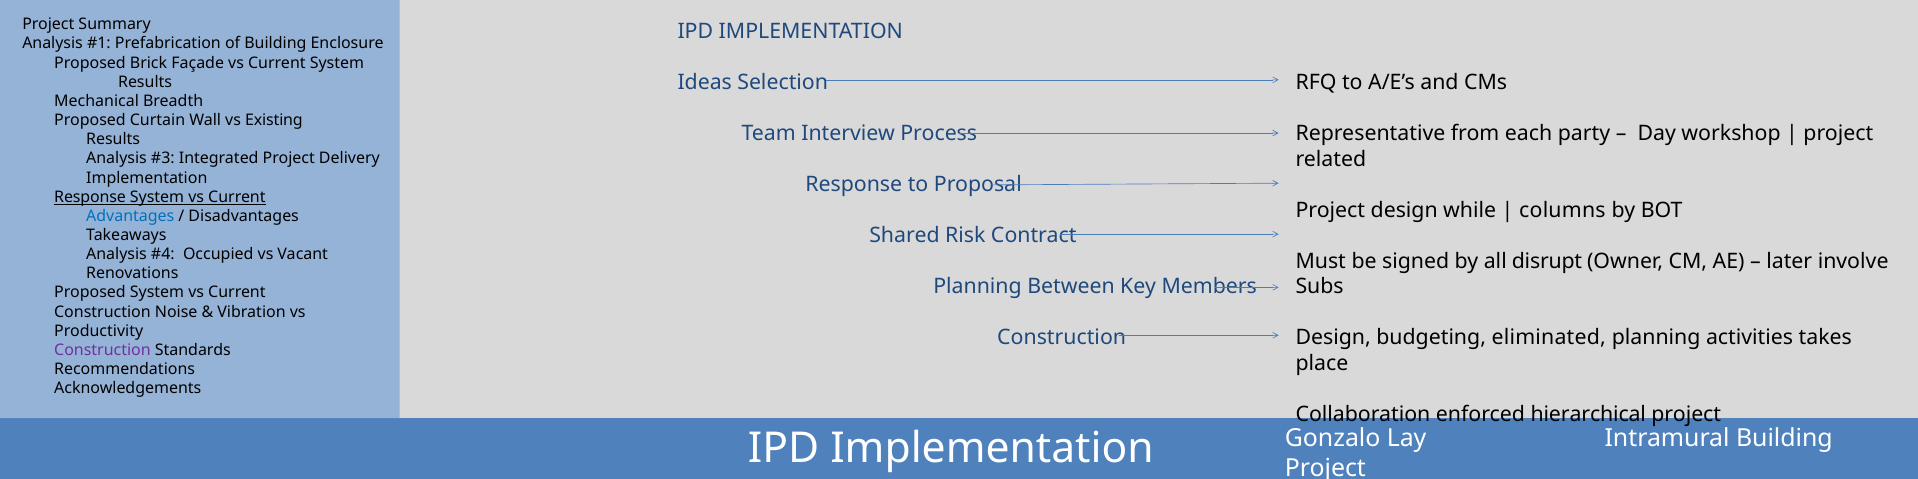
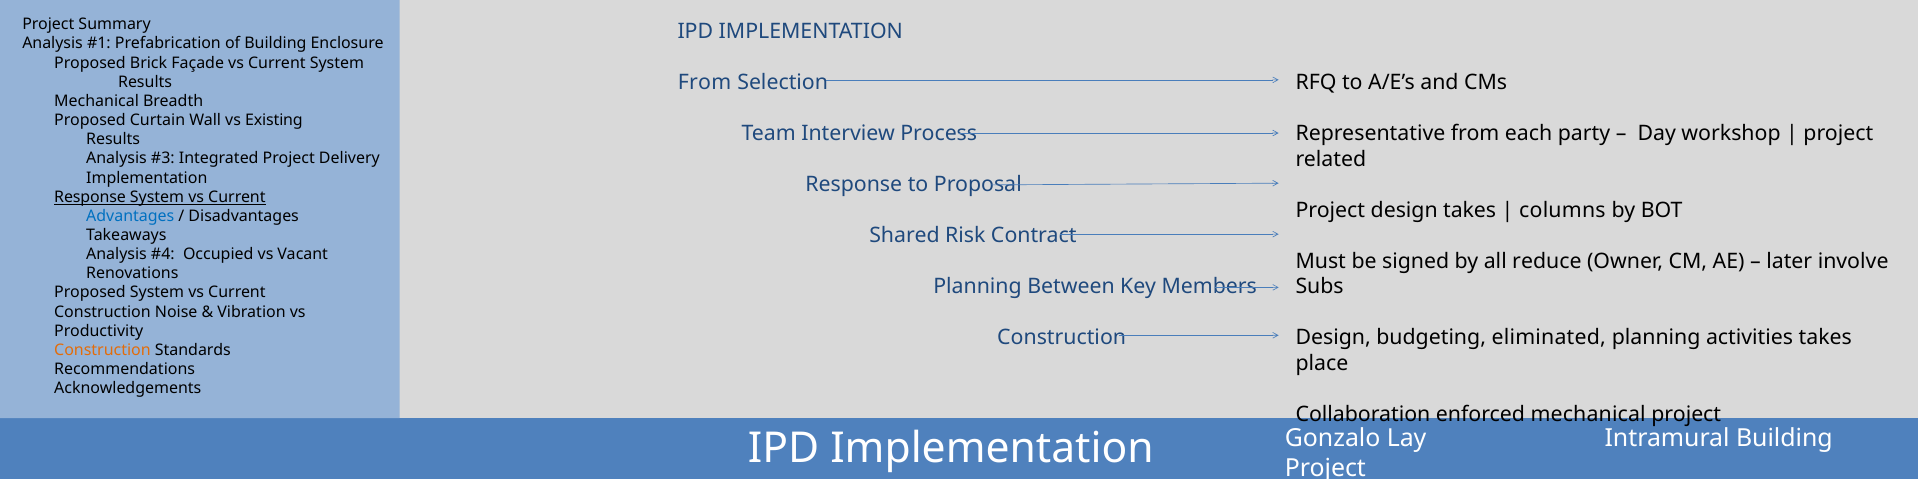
Ideas: Ideas -> From (705, 83)
design while: while -> takes (1470, 210)
disrupt: disrupt -> reduce (1547, 262)
Construction colour: purple -> orange (102, 351)
enforced hierarchical: hierarchical -> mechanical (1588, 415)
